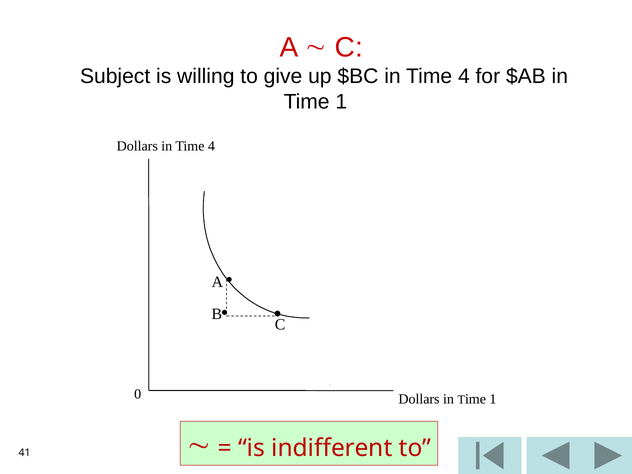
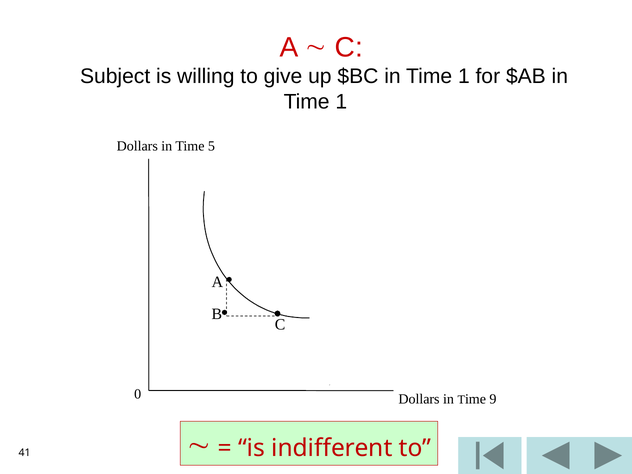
$BC in Time 4: 4 -> 1 (464, 76)
Dollars in Time 4: 4 -> 5 (211, 146)
Dollars in Time 1: 1 -> 9 (493, 399)
